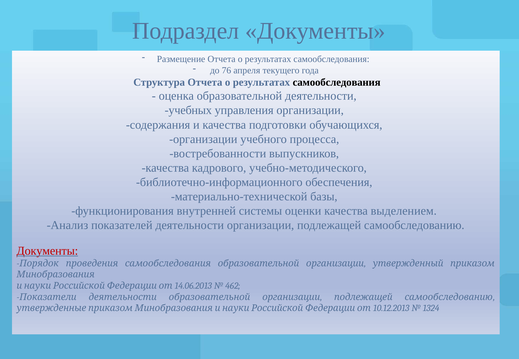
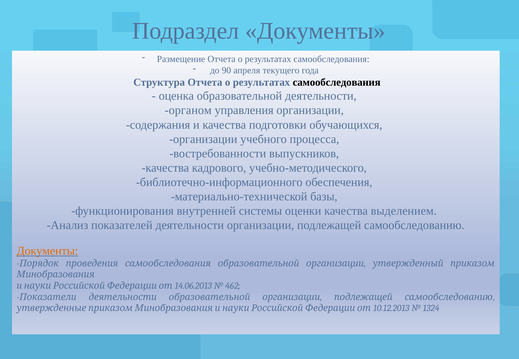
76: 76 -> 90 (226, 70)
учебных: учебных -> органом (188, 110)
Документы colour: red -> orange (47, 251)
